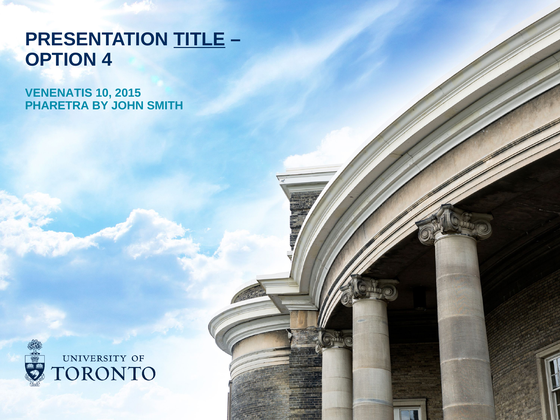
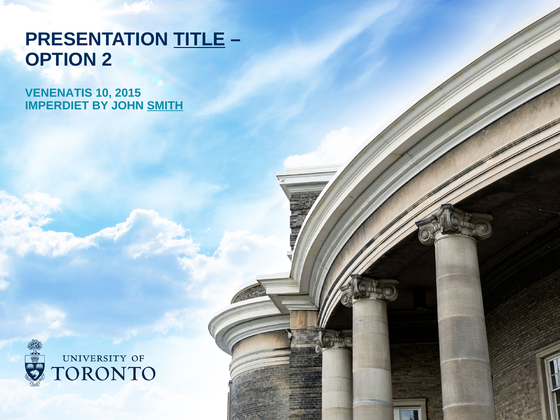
4: 4 -> 2 (107, 60)
PHARETRA: PHARETRA -> IMPERDIET (57, 106)
SMITH underline: none -> present (165, 106)
